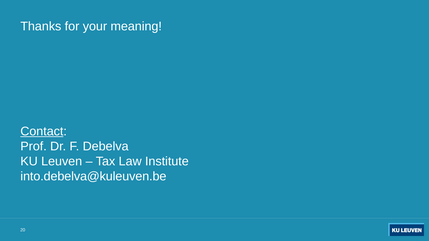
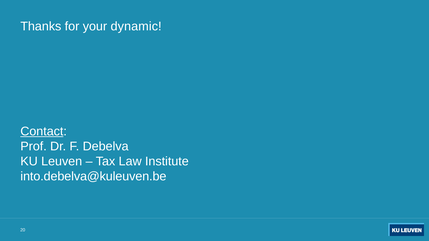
meaning: meaning -> dynamic (136, 26)
